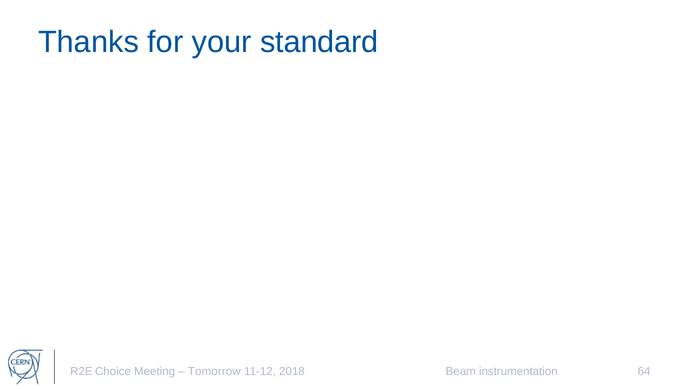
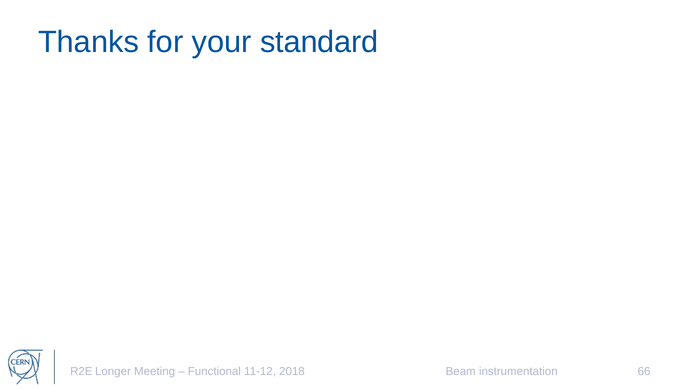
Choice: Choice -> Longer (113, 372)
Tomorrow: Tomorrow -> Functional (214, 372)
64: 64 -> 66 (644, 372)
